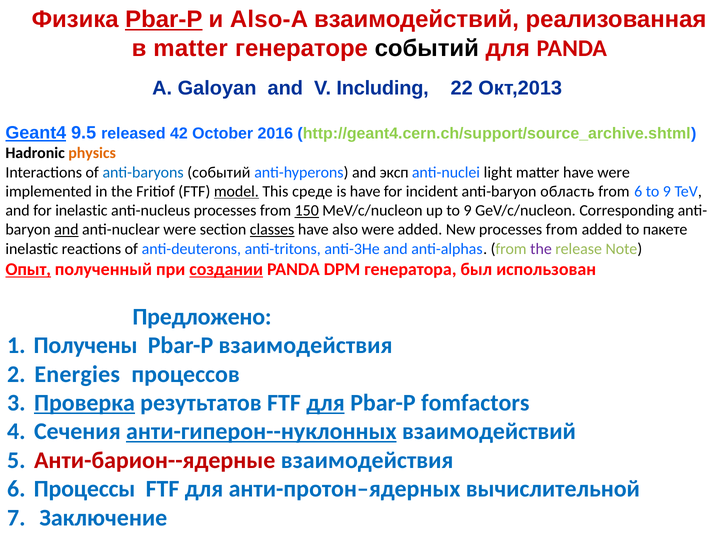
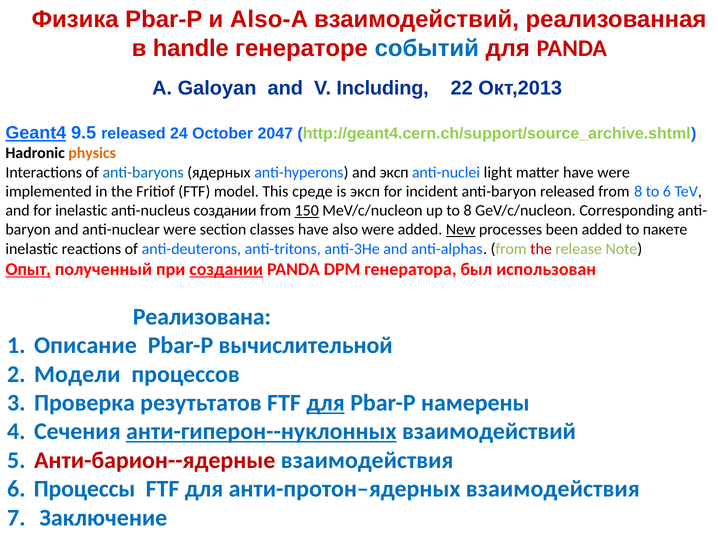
Pbar-P underline: present -> none (164, 20)
в matter: matter -> handle (191, 48)
событий colour: black -> blue (427, 48)
42: 42 -> 24 (179, 134)
2016: 2016 -> 2047 (275, 134)
anti-baryons событий: событий -> ядерных (219, 172)
model underline: present -> none (236, 192)
is have: have -> эксп (365, 192)
anti-baryon область: область -> released (567, 192)
from 6: 6 -> 8 (638, 192)
9: 9 -> 6 (667, 192)
anti-nucleus processes: processes -> создании (225, 211)
up to 9: 9 -> 8 (468, 211)
and underline: present -> none (66, 230)
classes underline: present -> none (272, 230)
New underline: none -> present (461, 230)
from: from -> been (562, 230)
the colour: purple -> red (541, 249)
Предложено: Предложено -> Реализована (202, 317)
Получены: Получены -> Описание (85, 346)
Pbar-P взаимодействия: взаимодействия -> вычислительной (306, 346)
Energies: Energies -> Модели (77, 375)
Проверка underline: present -> none (84, 403)
fomfactors: fomfactors -> намерены (475, 403)
анти-протон–ядерных вычислительной: вычислительной -> взаимодействия (553, 489)
